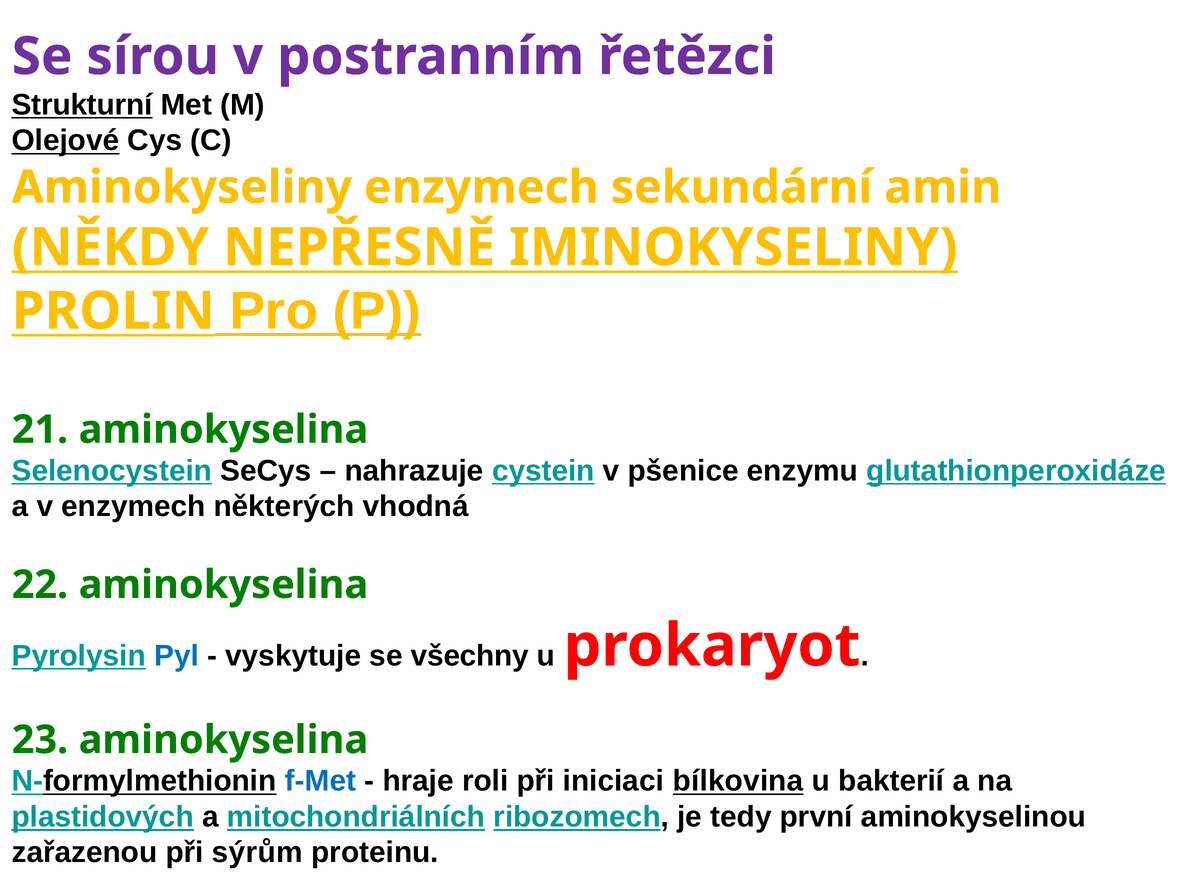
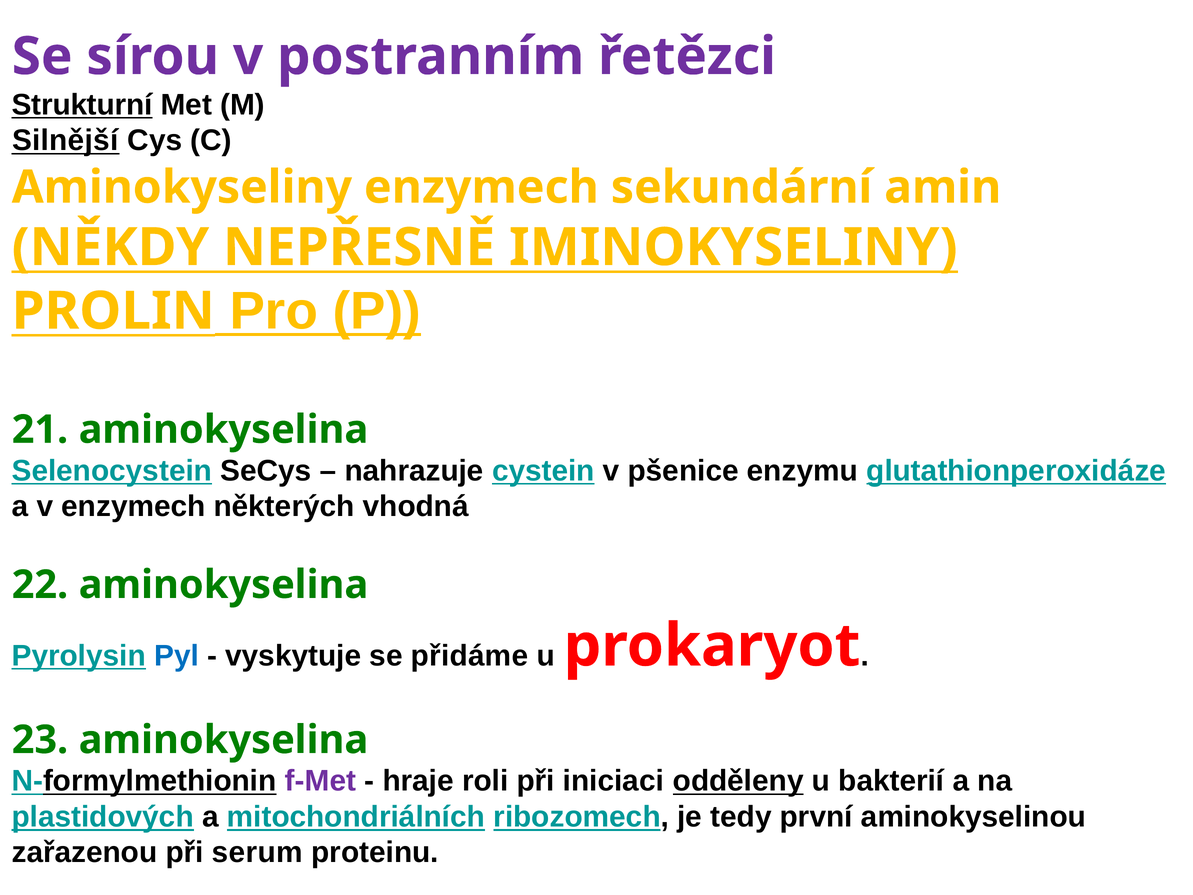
Olejové: Olejové -> Silnější (65, 140)
všechny: všechny -> přidáme (470, 656)
f-Met colour: blue -> purple (320, 781)
bílkovina: bílkovina -> odděleny (738, 781)
sýrům: sýrům -> serum (257, 852)
